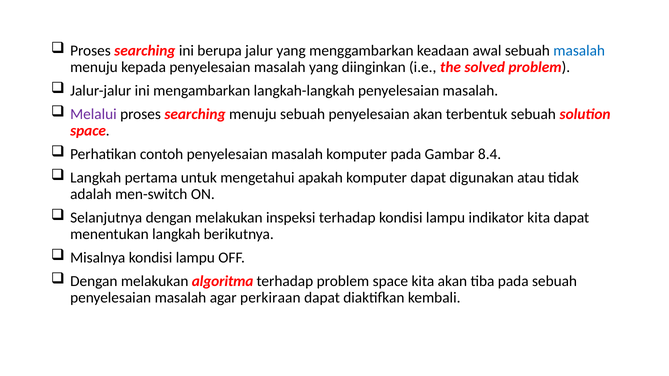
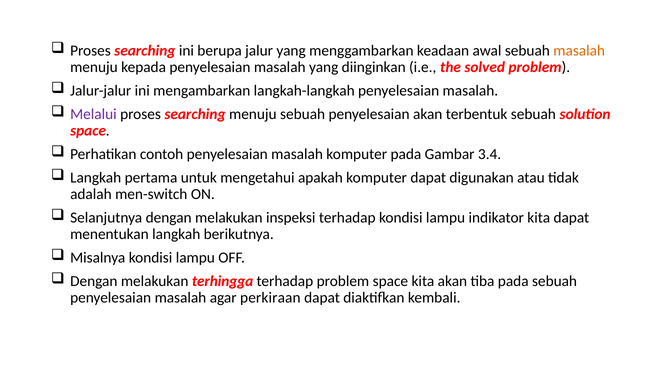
masalah colour: blue -> orange (579, 51)
8.4: 8.4 -> 3.4 (490, 154)
algoritma: algoritma -> terhingga (223, 281)
